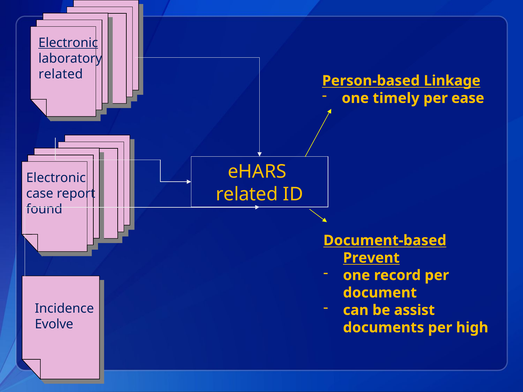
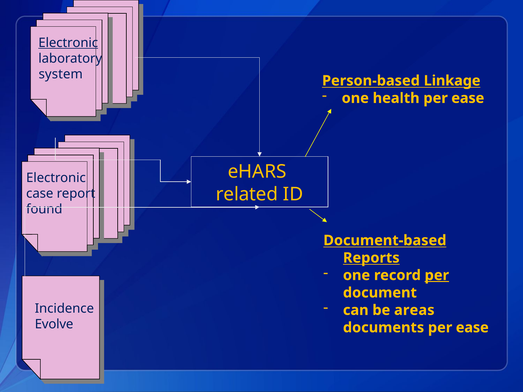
related: related -> system (61, 74)
timely: timely -> health (396, 98)
Prevent: Prevent -> Reports (371, 258)
per underline: none -> present (437, 275)
assist: assist -> areas (414, 310)
documents per high: high -> ease (472, 328)
